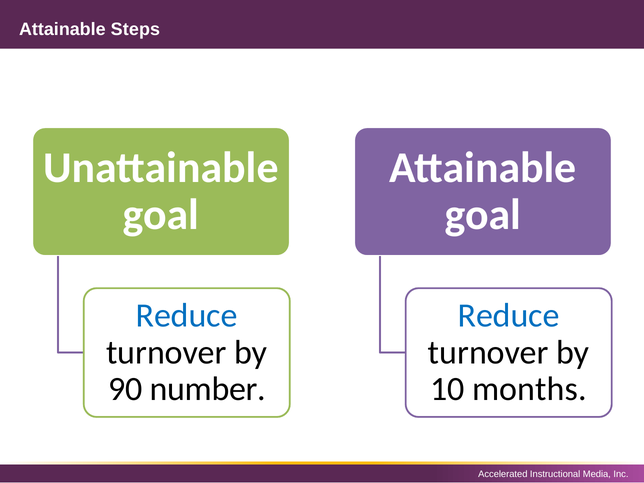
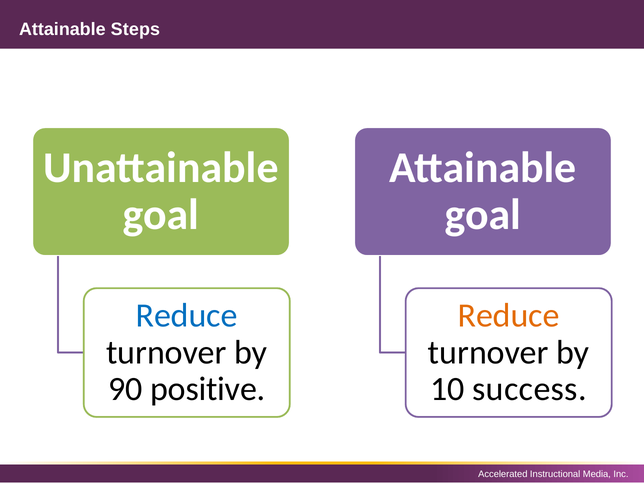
Reduce colour: blue -> orange (509, 316)
number: number -> positive (208, 389)
months: months -> success (529, 389)
